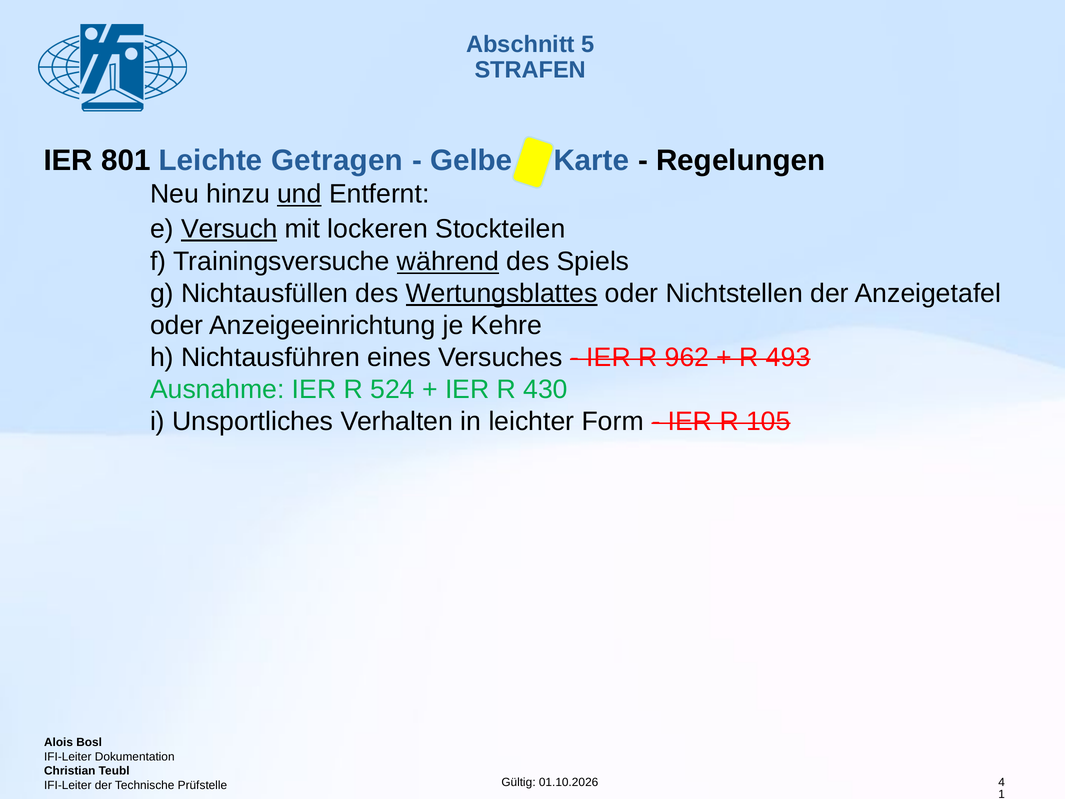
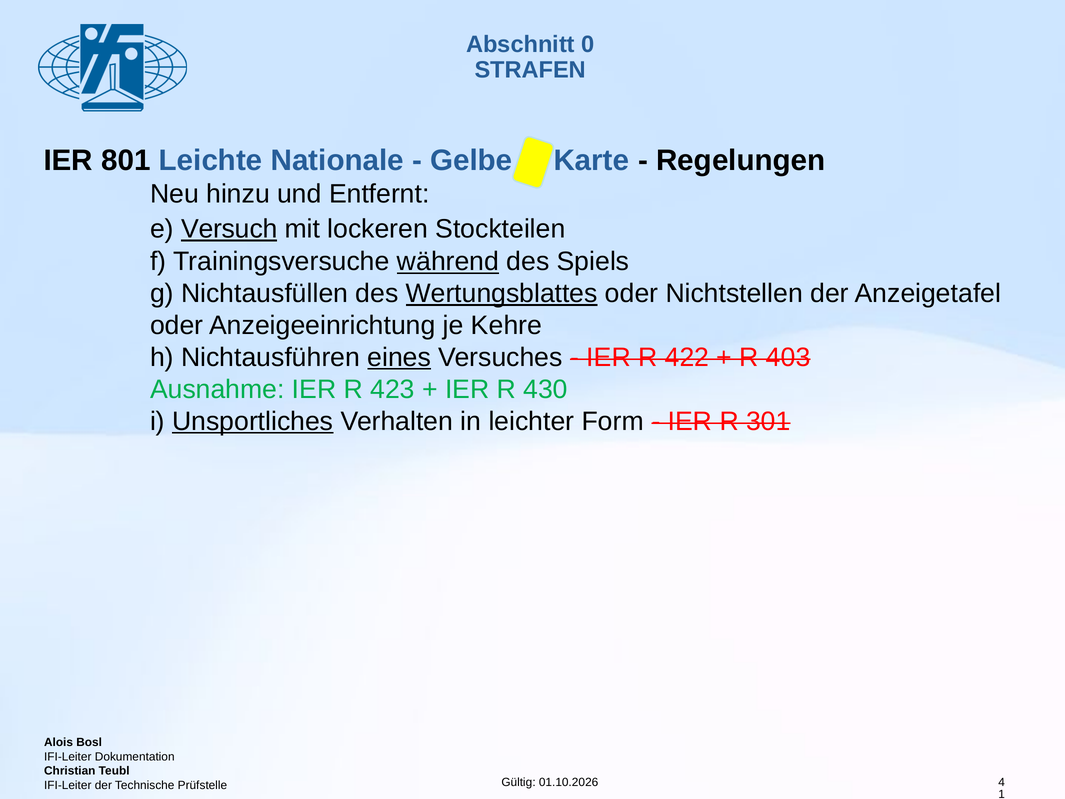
5: 5 -> 0 (588, 45)
Getragen: Getragen -> Nationale (337, 161)
und underline: present -> none (299, 194)
eines underline: none -> present (399, 357)
962: 962 -> 422 (687, 357)
493: 493 -> 403 (788, 357)
524: 524 -> 423 (393, 389)
Unsportliches underline: none -> present (253, 421)
105: 105 -> 301 (768, 421)
